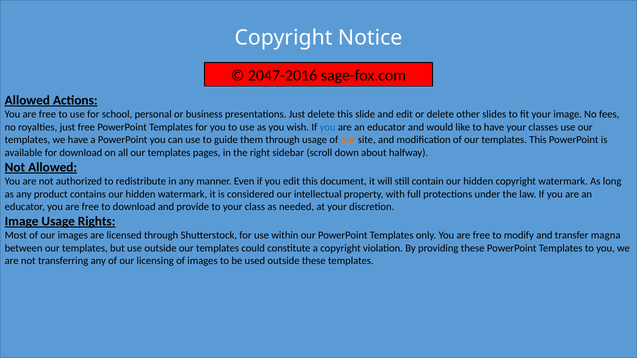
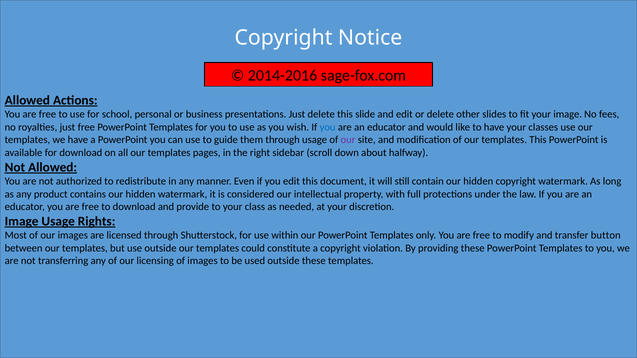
2047-2016: 2047-2016 -> 2014-2016 (283, 76)
our colour: orange -> purple (348, 140)
magna: magna -> button (606, 236)
